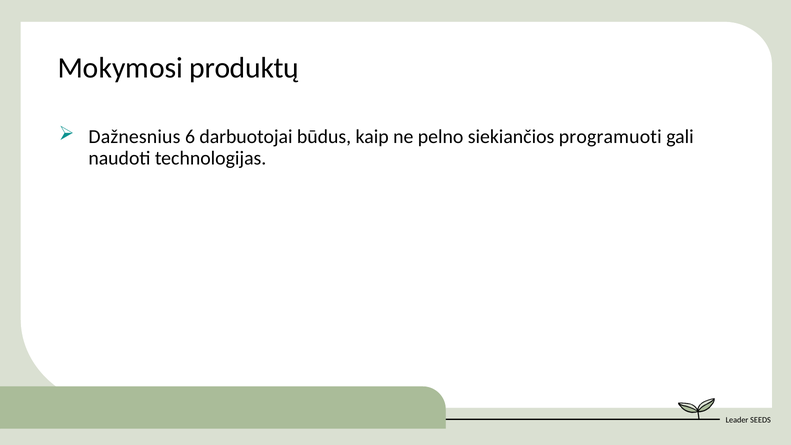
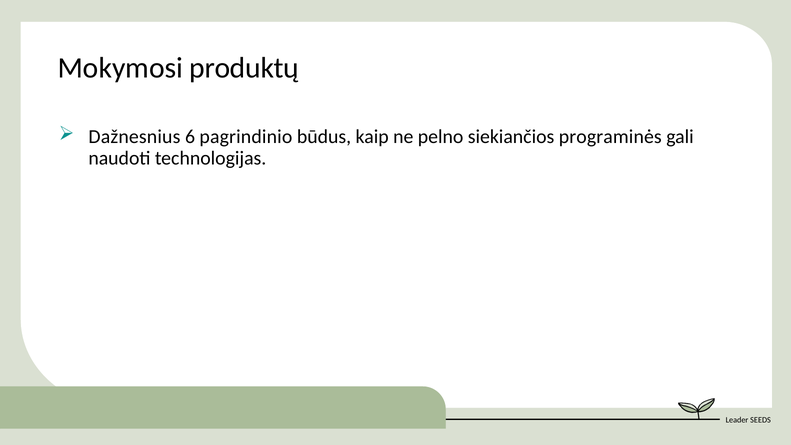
darbuotojai: darbuotojai -> pagrindinio (246, 137)
programuoti: programuoti -> programinės (610, 137)
